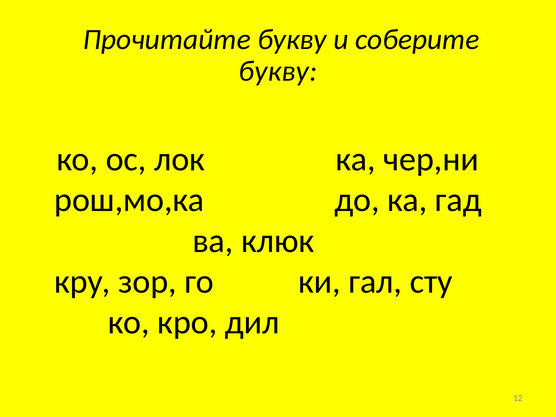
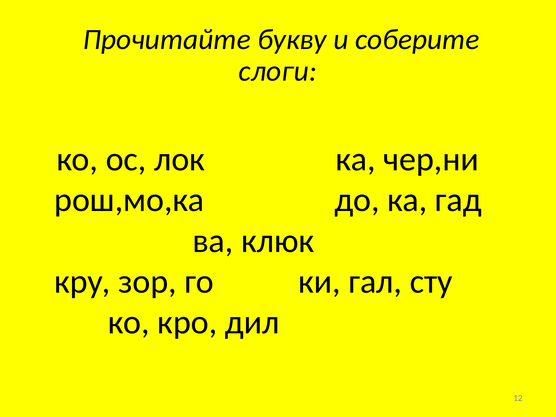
букву: букву -> слоги (278, 71)
